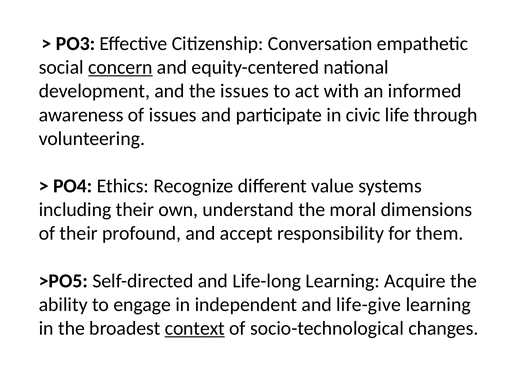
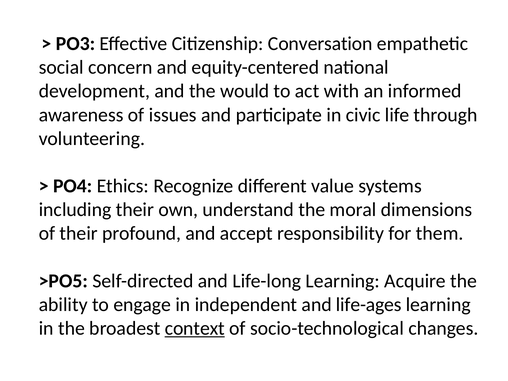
concern underline: present -> none (120, 67)
the issues: issues -> would (245, 91)
life-give: life-give -> life-ages (369, 305)
